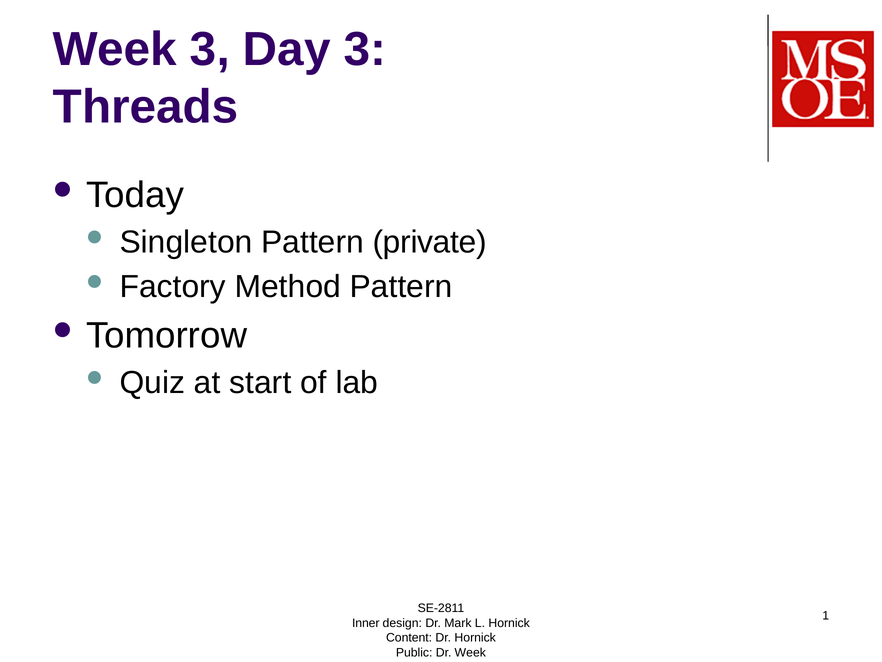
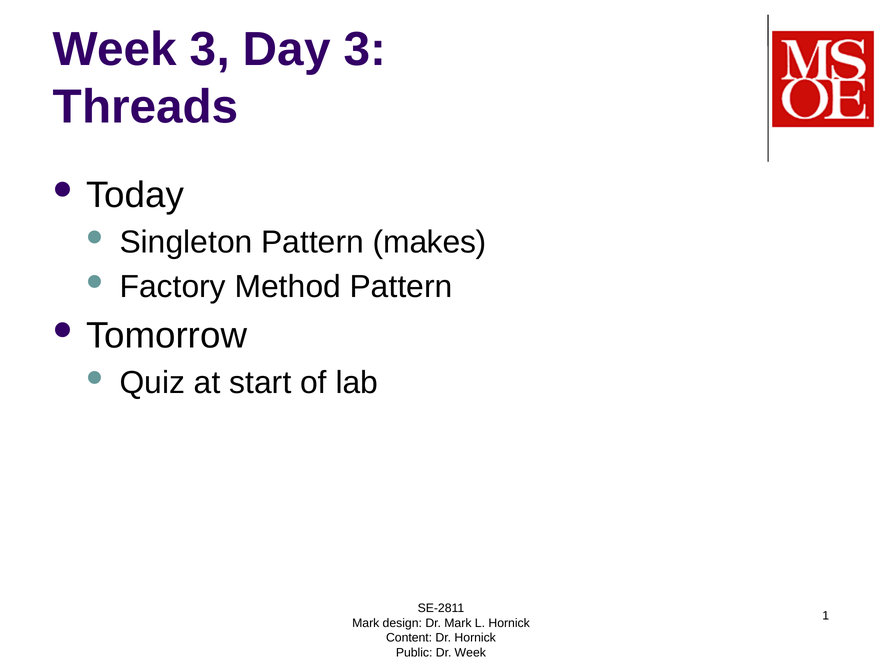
private: private -> makes (430, 242)
Inner: Inner -> Mark (366, 623)
